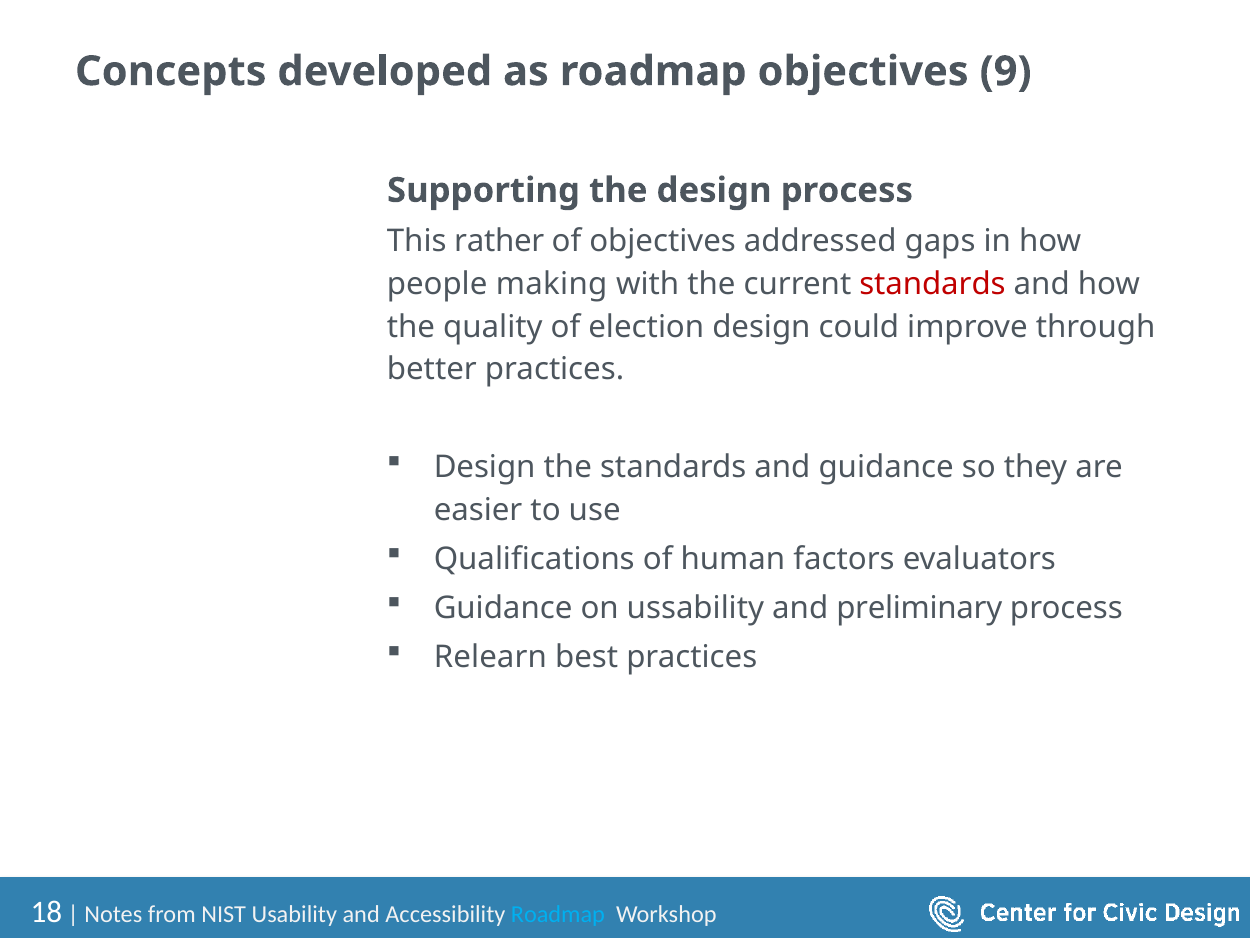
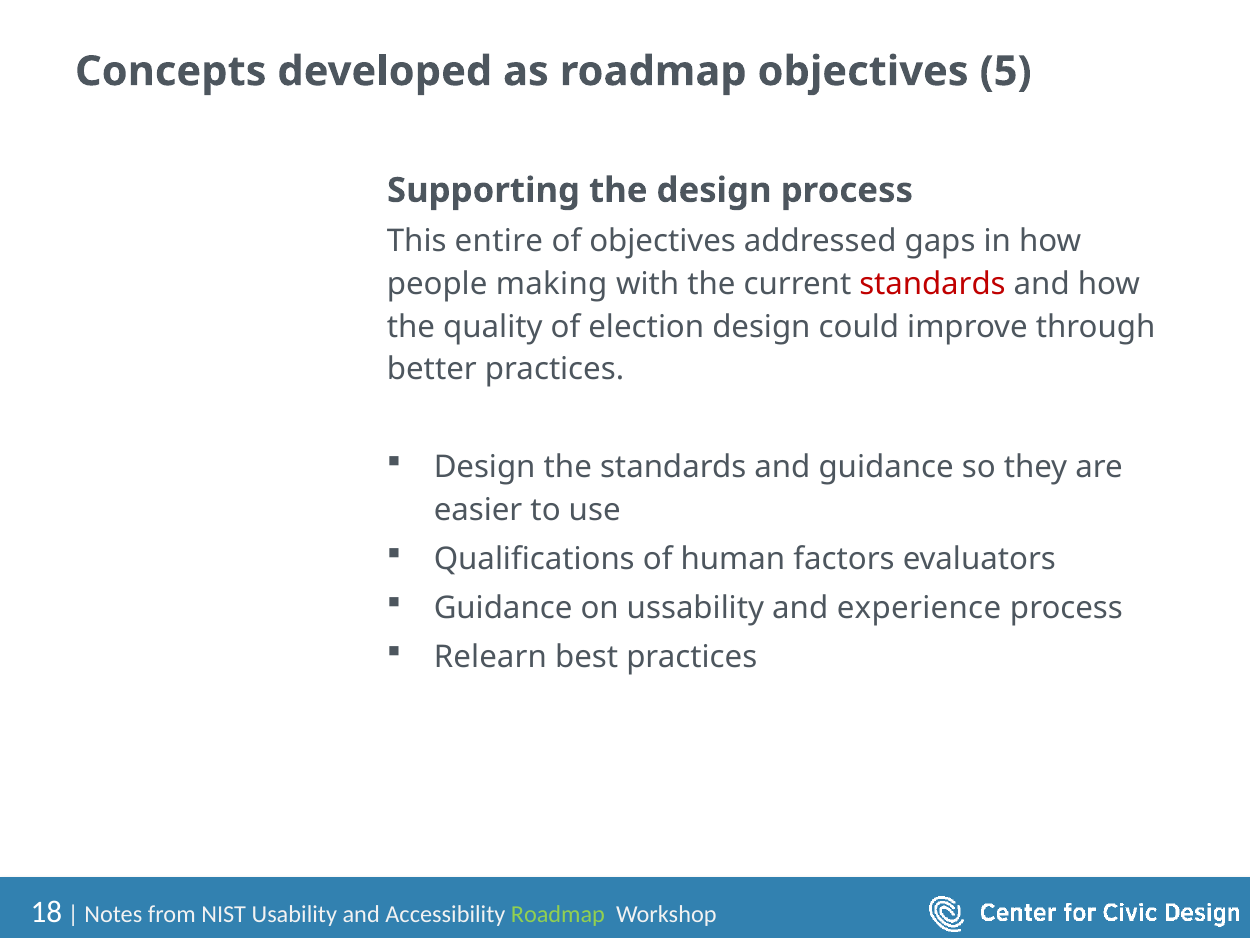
9: 9 -> 5 (1006, 71)
rather: rather -> entire (499, 241)
preliminary: preliminary -> experience (919, 608)
Roadmap colour: light blue -> light green (558, 914)
